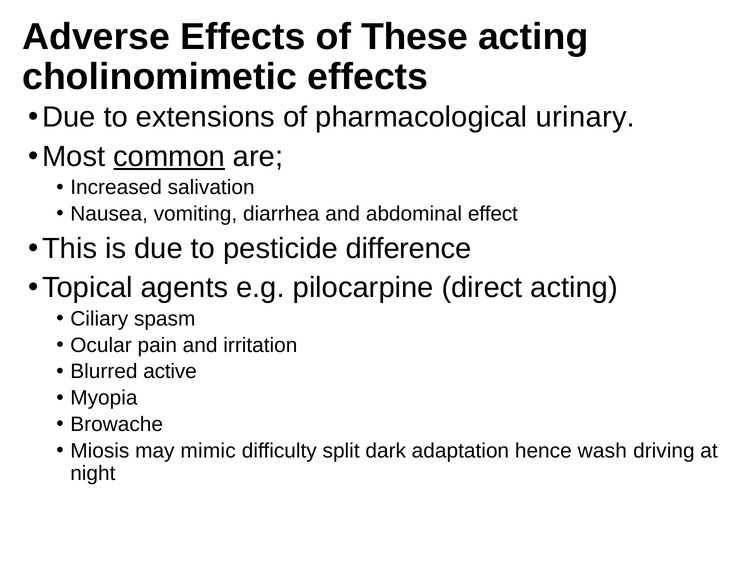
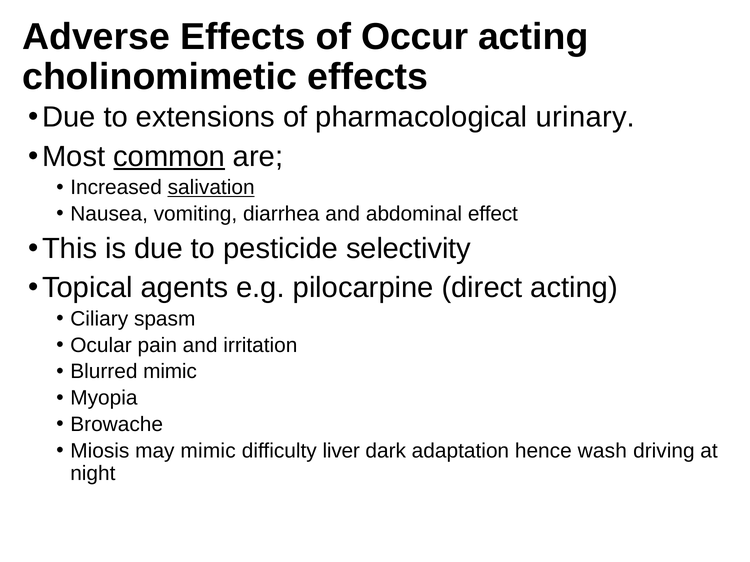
These: These -> Occur (415, 37)
salivation underline: none -> present (211, 188)
difference: difference -> selectivity (408, 249)
Blurred active: active -> mimic (170, 372)
split: split -> liver (341, 451)
